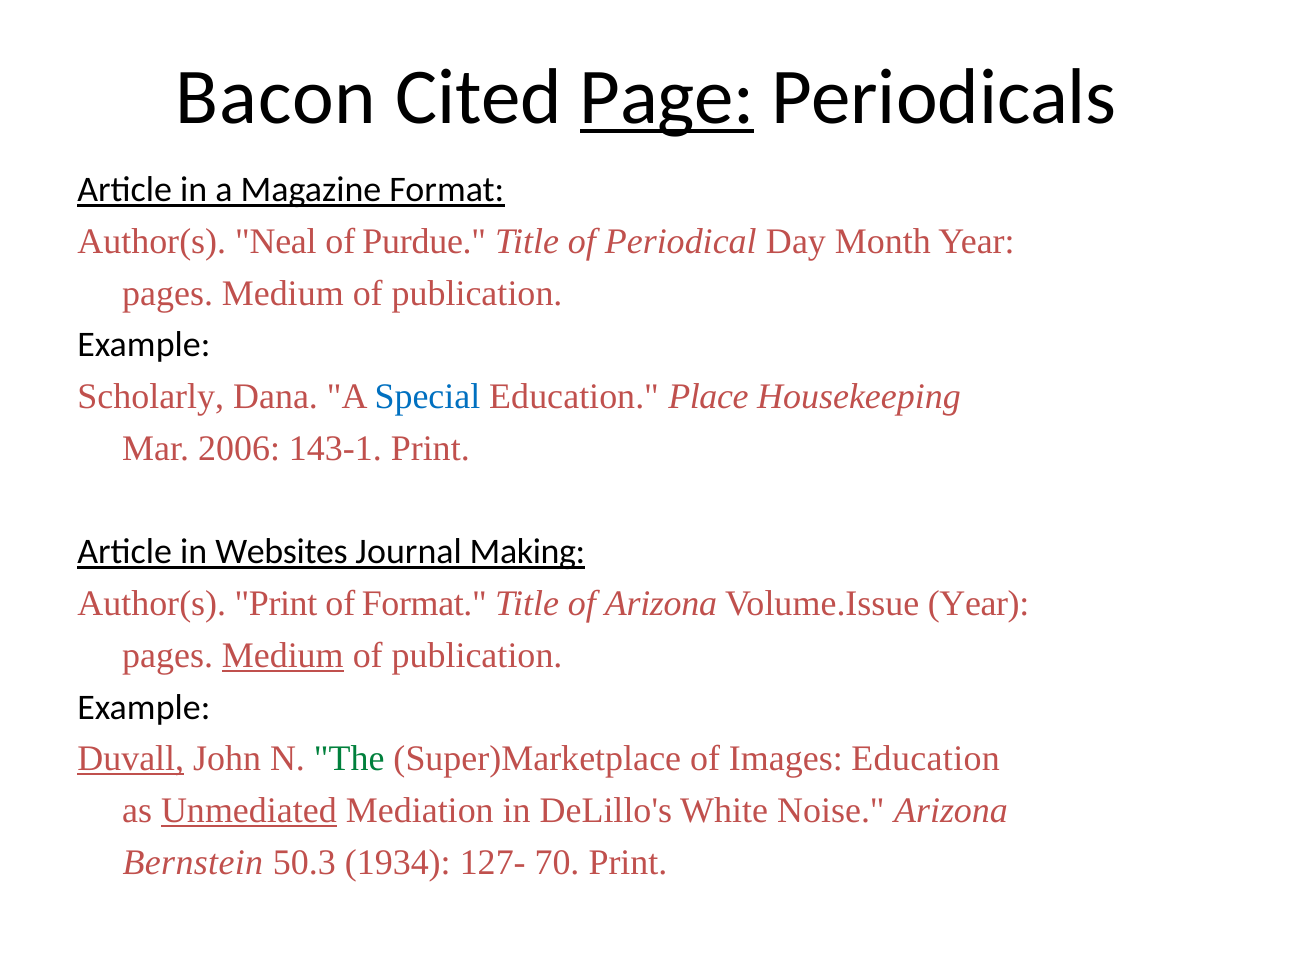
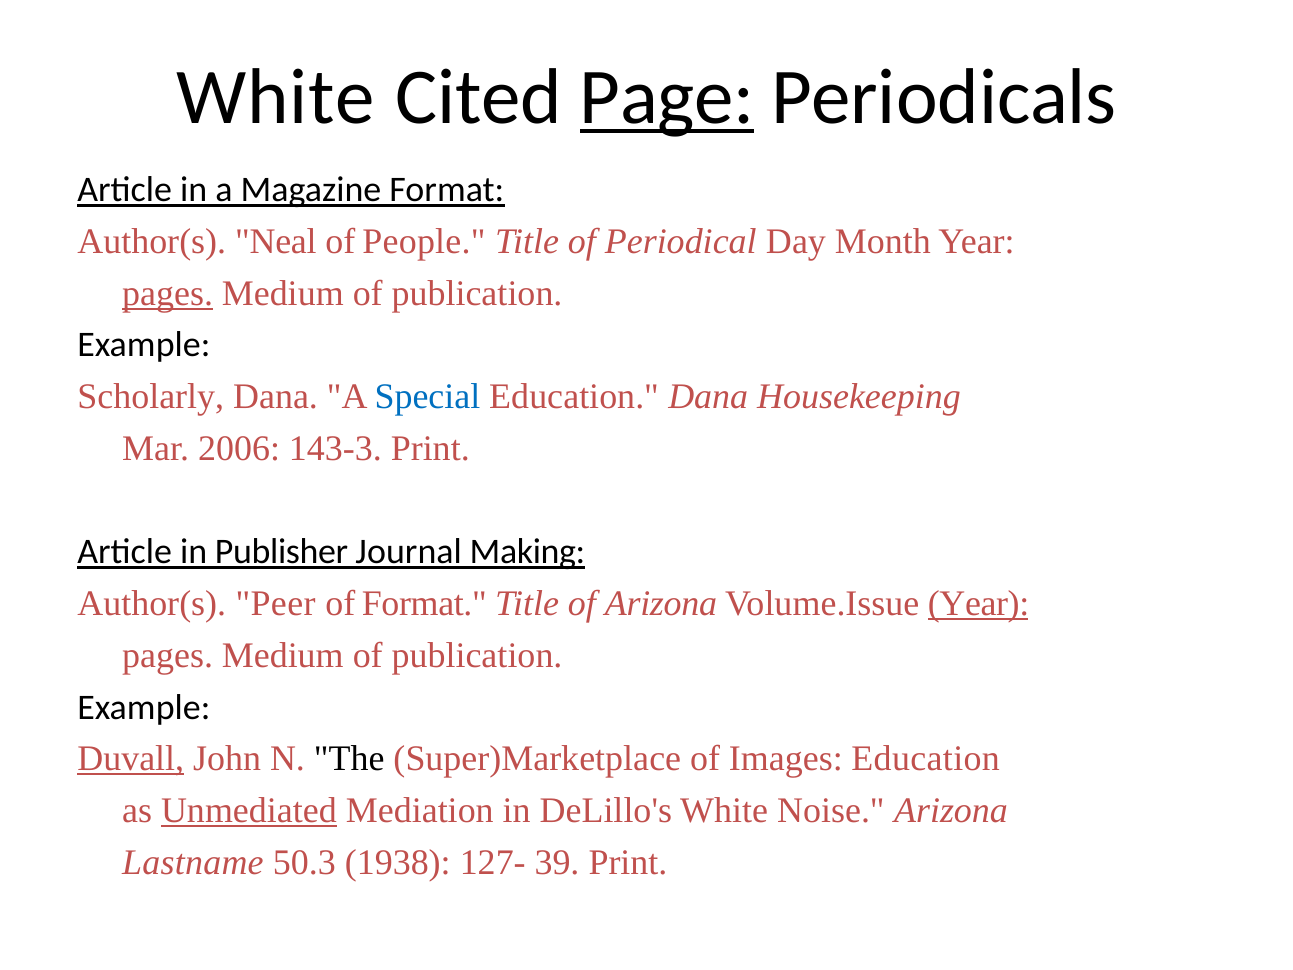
Bacon: Bacon -> White (276, 97)
Purdue: Purdue -> People (424, 242)
pages underline: none -> present (168, 293)
Education Place: Place -> Dana (708, 397)
143-1: 143-1 -> 143-3 (335, 448)
Websites: Websites -> Publisher (282, 552)
Author(s Print: Print -> Peer (276, 604)
Year underline: none -> present (979, 604)
Medium underline: present -> none (283, 655)
The colour: green -> black (349, 759)
Bernstein: Bernstein -> Lastname (193, 862)
1934: 1934 -> 1938 (398, 862)
70: 70 -> 39 (557, 862)
